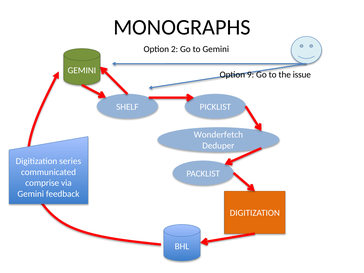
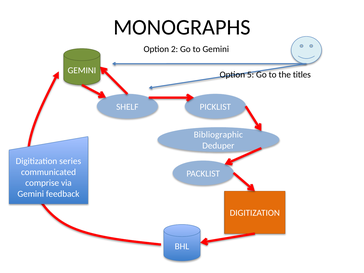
9: 9 -> 5 (251, 75)
issue: issue -> titles (302, 75)
Wonderfetch: Wonderfetch -> Bibliographic (218, 135)
